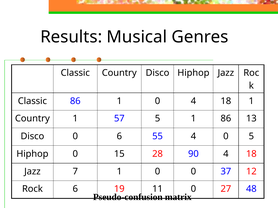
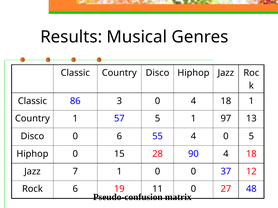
86 1: 1 -> 3 (119, 101)
1 86: 86 -> 97 (226, 119)
